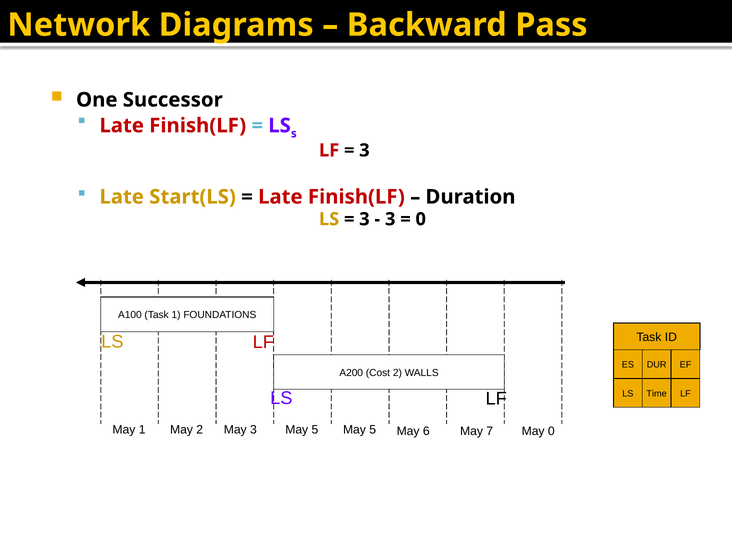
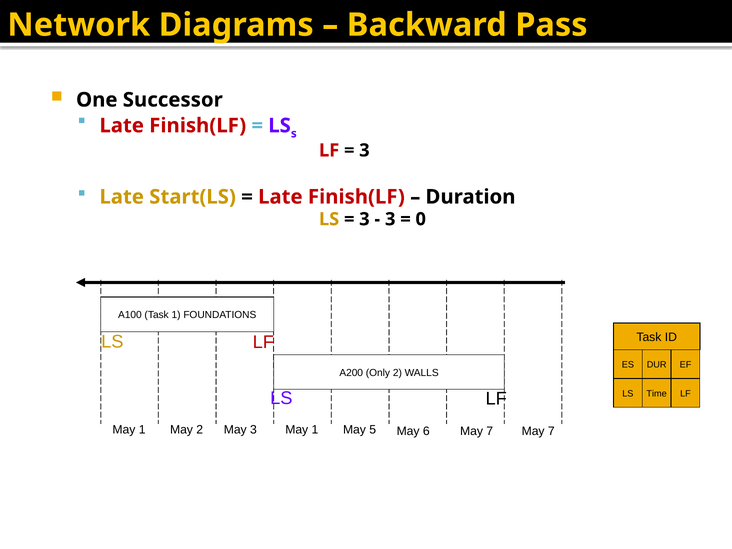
Cost: Cost -> Only (378, 373)
3 May 5: 5 -> 1 (315, 430)
7 May 0: 0 -> 7 (551, 431)
